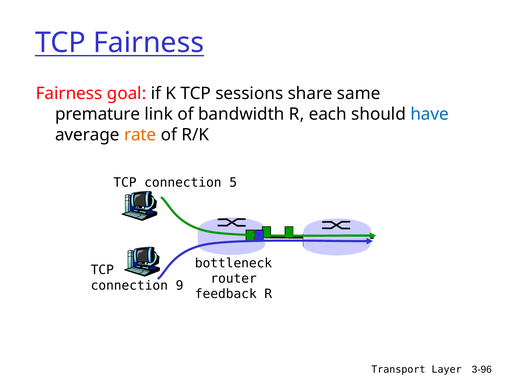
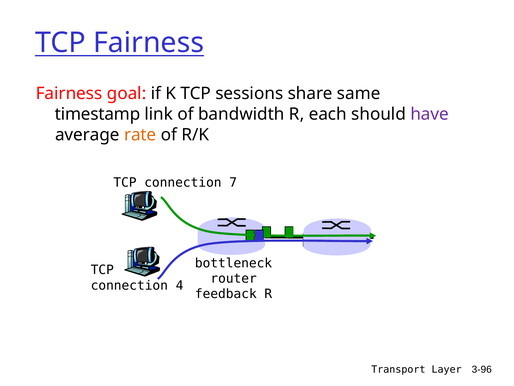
premature: premature -> timestamp (98, 114)
have colour: blue -> purple (430, 114)
5: 5 -> 7 (233, 182)
9: 9 -> 4 (180, 285)
